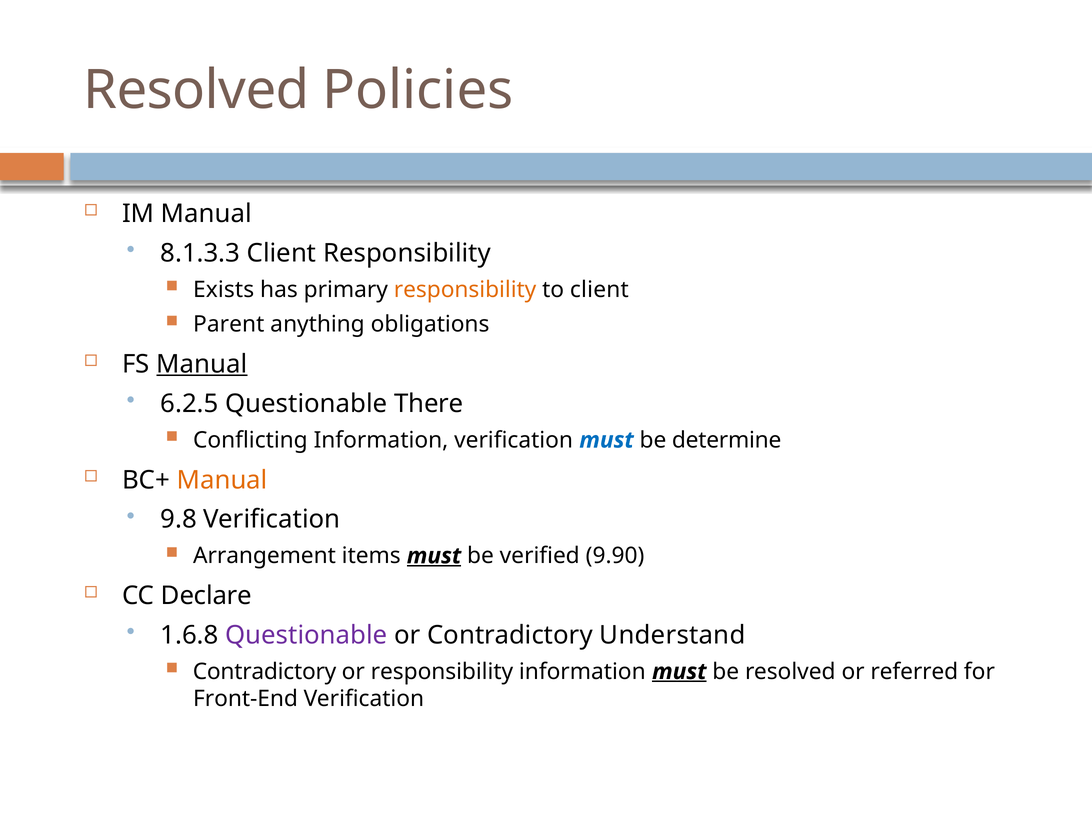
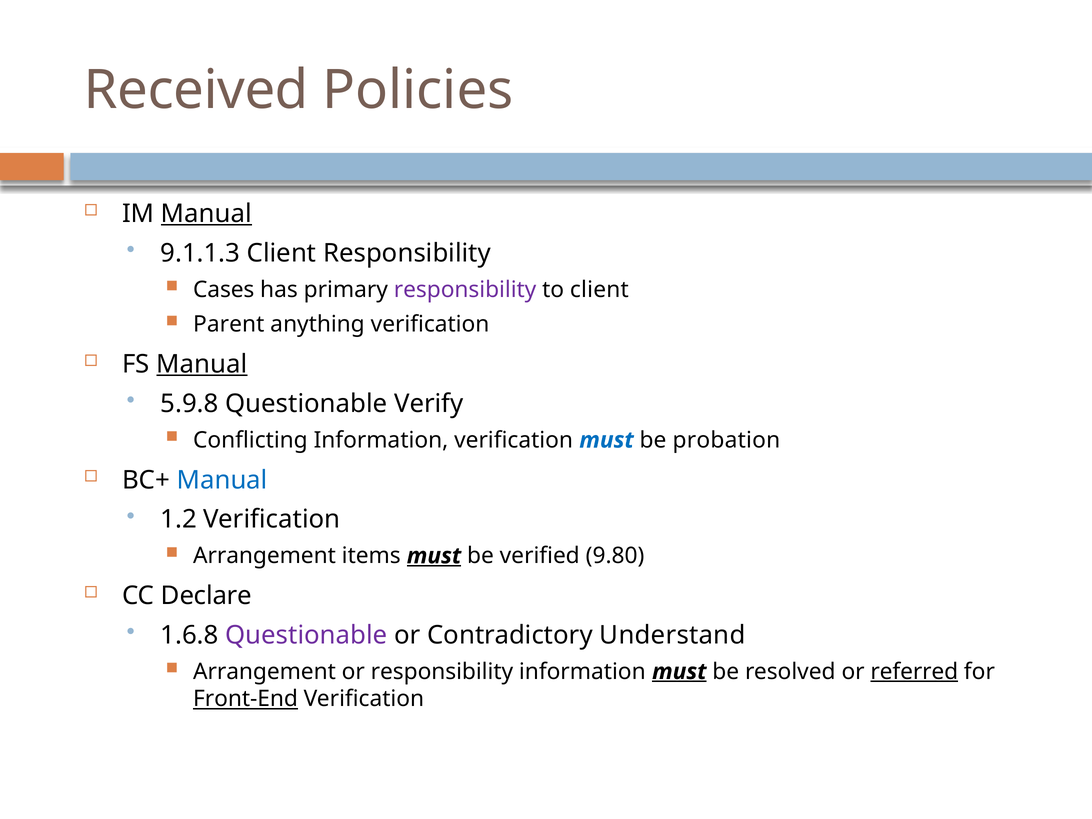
Resolved: Resolved -> Received (196, 90)
Manual underline: none -> present (206, 214)
8.1.3.3: 8.1.3.3 -> 9.1.1.3 (200, 253)
Exists: Exists -> Cases (224, 290)
responsibility colour: orange -> purple (465, 290)
anything obligations: obligations -> verification (430, 324)
6.2.5: 6.2.5 -> 5.9.8 (189, 404)
There: There -> Verify (429, 404)
determine: determine -> probation (726, 440)
Manual colour: orange -> blue (222, 480)
9.8: 9.8 -> 1.2 (179, 519)
9.90: 9.90 -> 9.80 (615, 556)
Contradictory: Contradictory -> Arrangement (264, 672)
referred underline: none -> present (914, 672)
Front-End underline: none -> present (246, 699)
